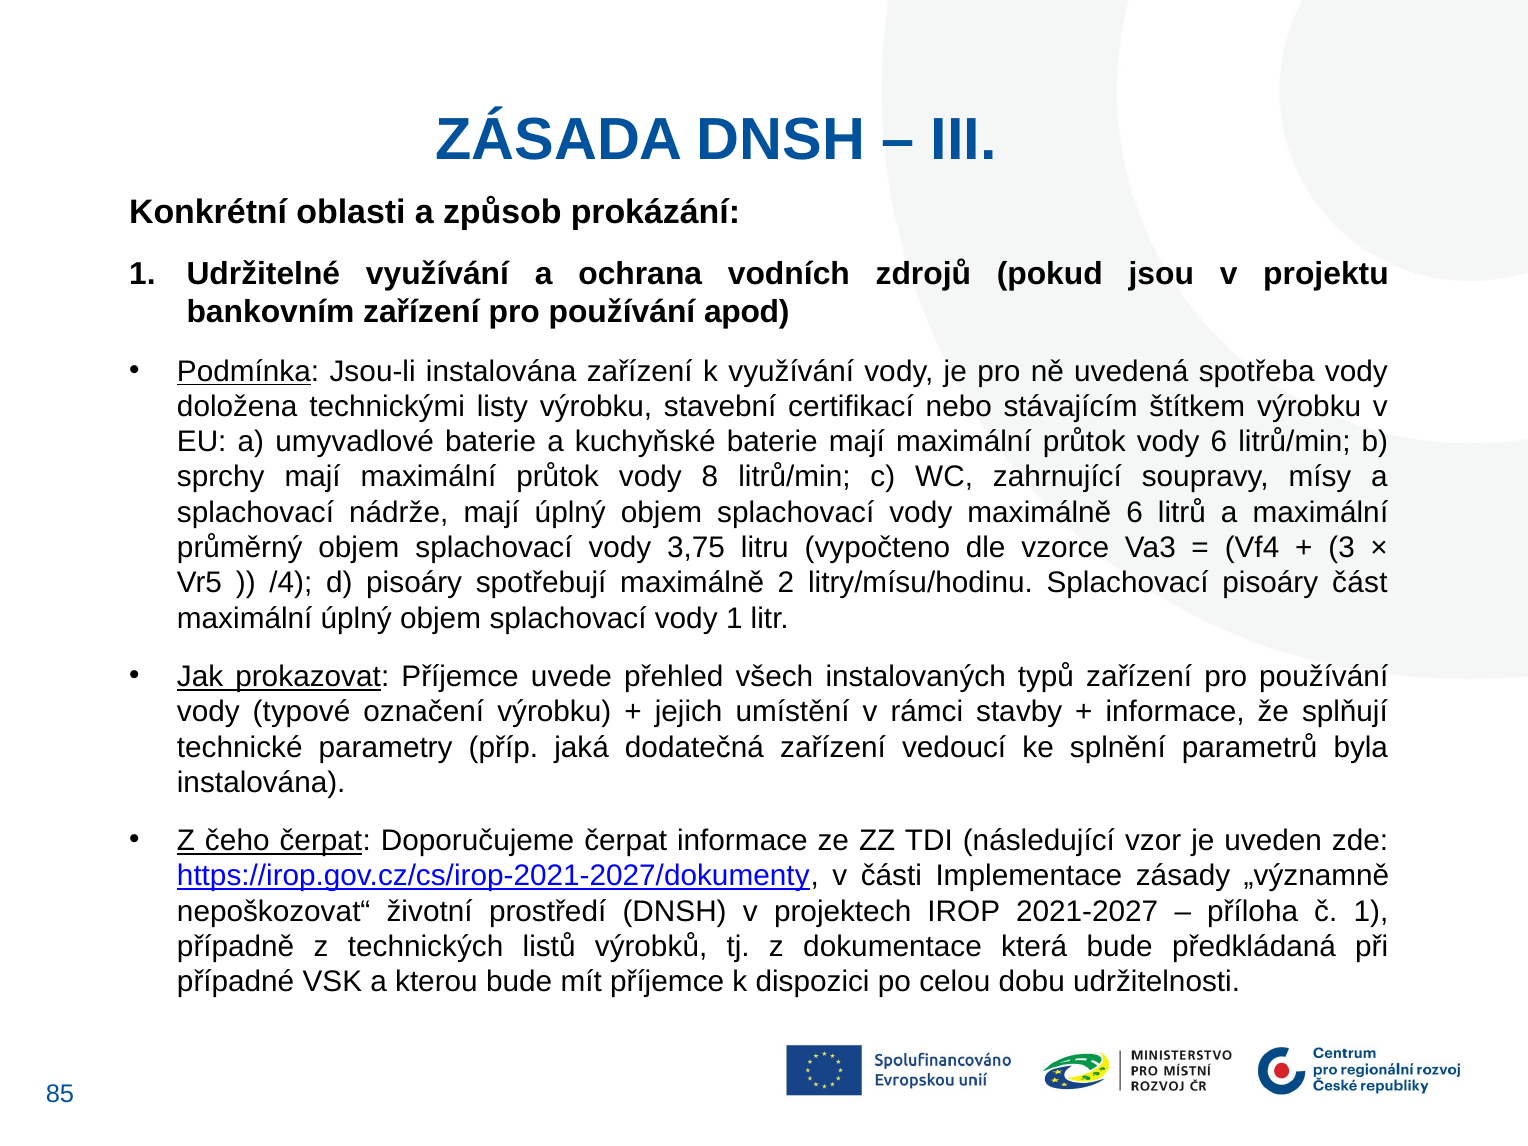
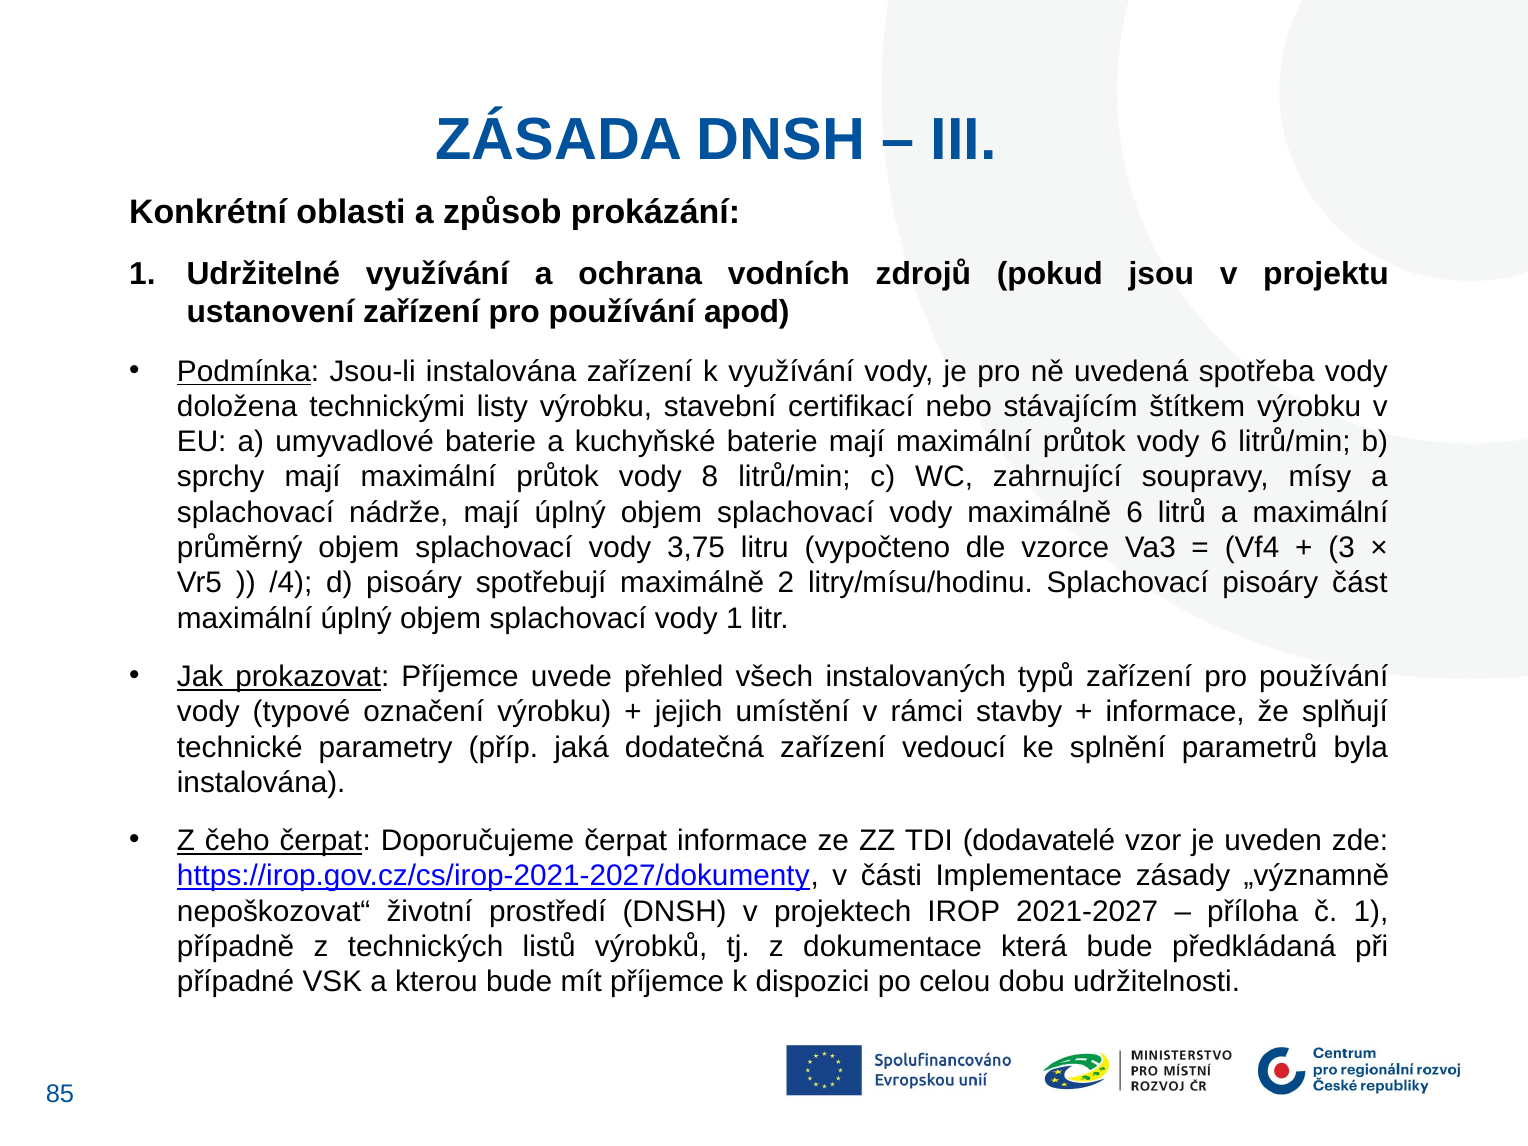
bankovním: bankovním -> ustanovení (270, 312)
následující: následující -> dodavatelé (1039, 841)
